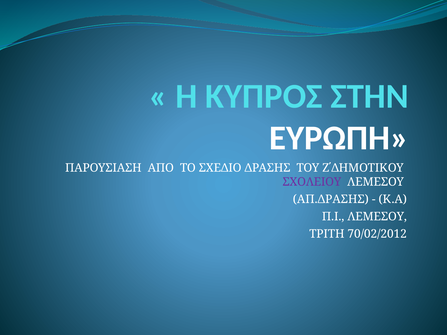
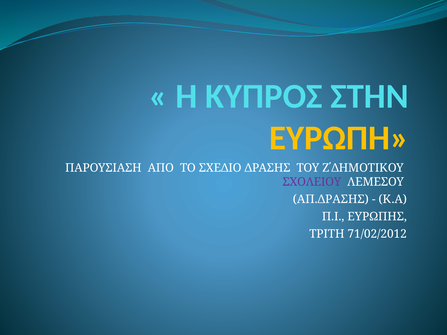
ΕΥΡΩΠΗ colour: white -> yellow (339, 138)
Π.Ι ΛΕΜΕΣΟΥ: ΛΕΜΕΣΟΥ -> ΕΥΡΩΠΗΣ (377, 217)
70/02/2012: 70/02/2012 -> 71/02/2012 (377, 234)
